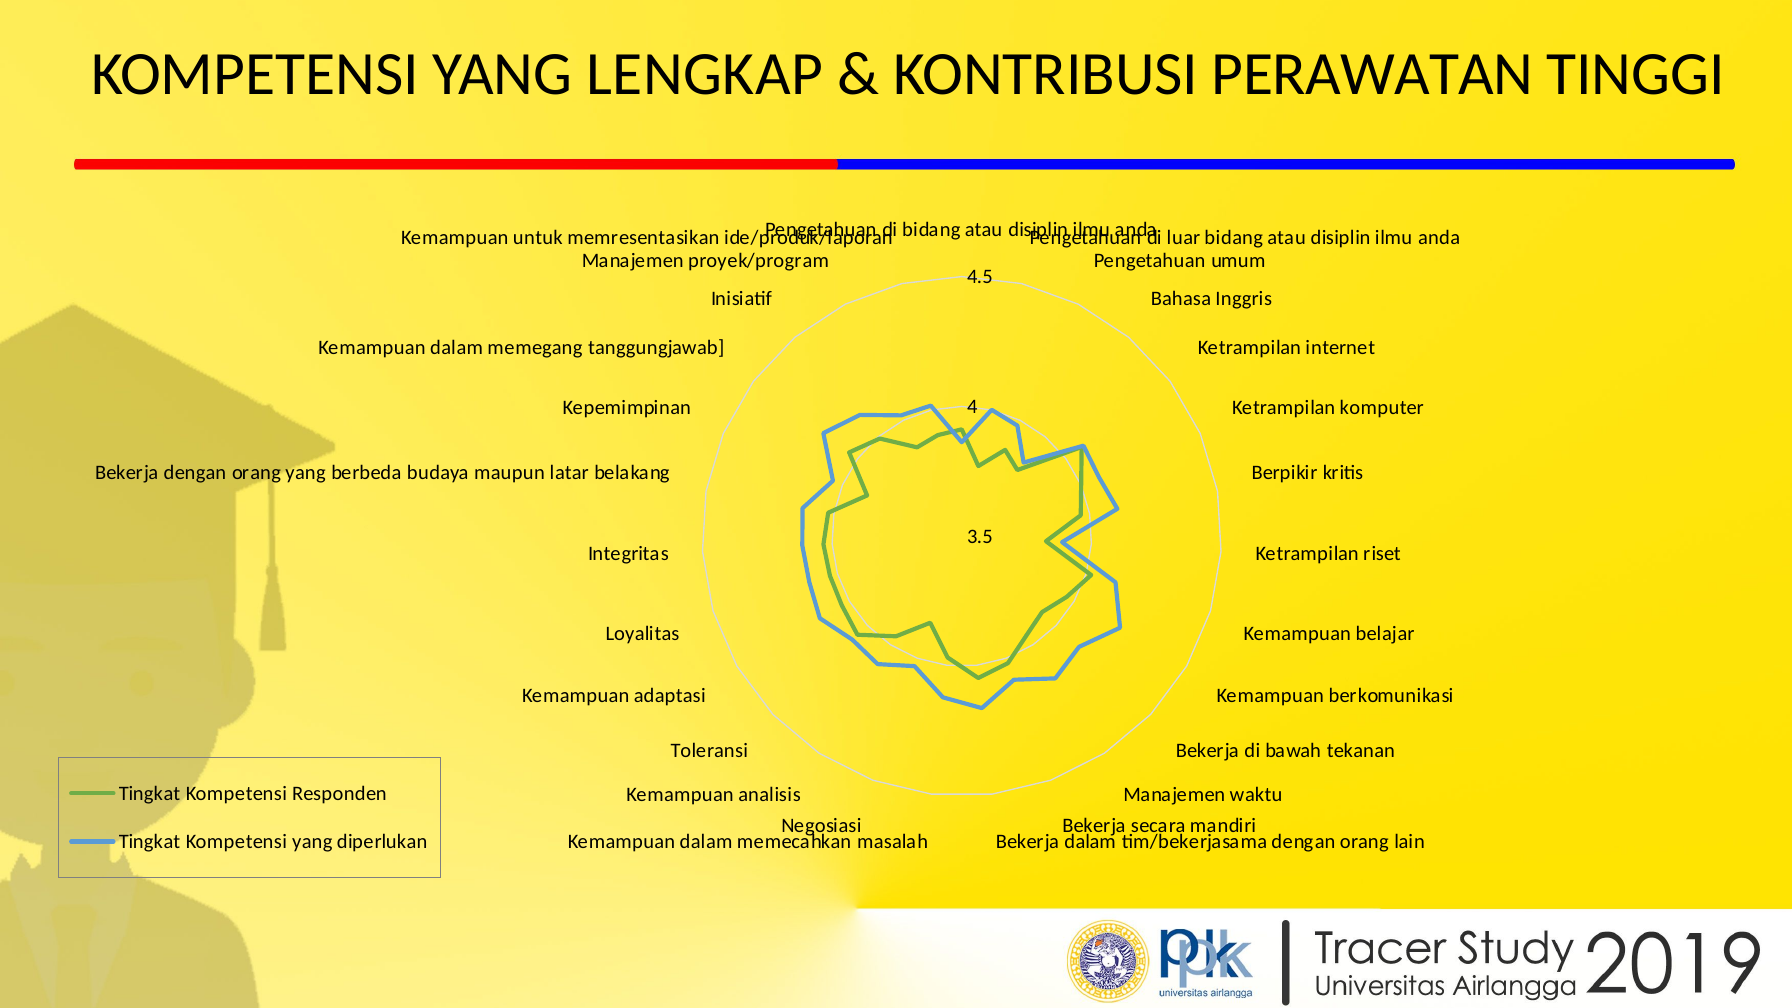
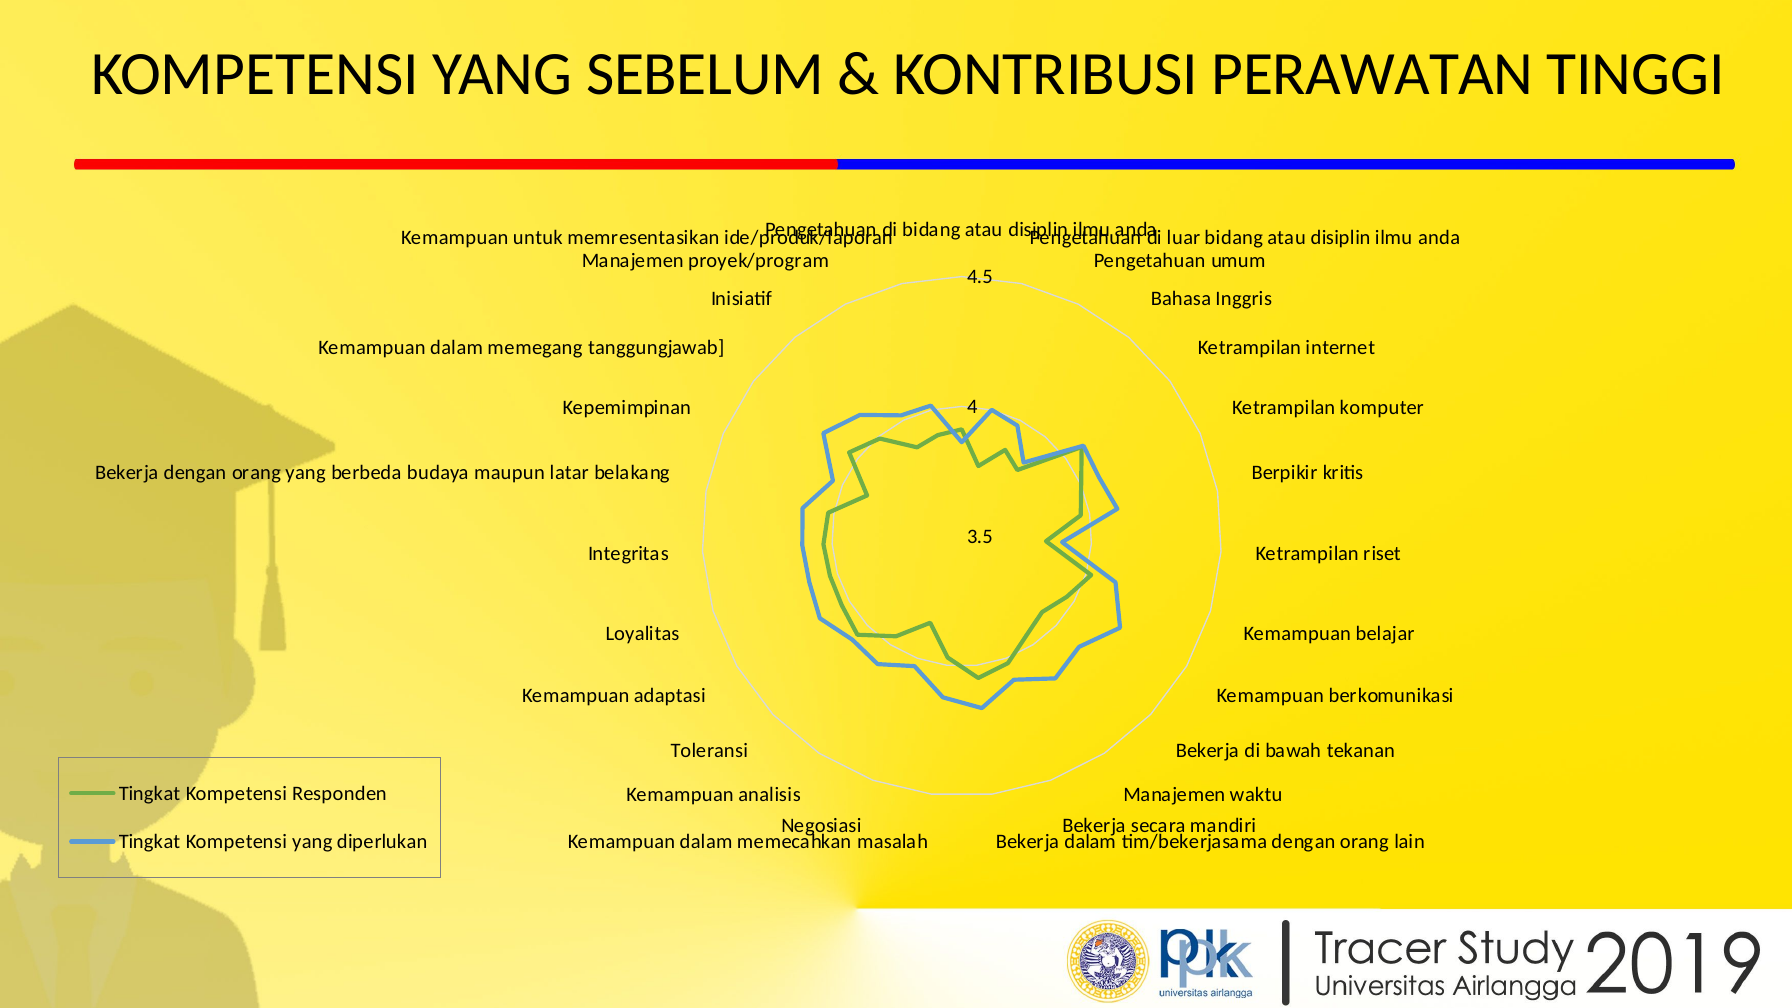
LENGKAP: LENGKAP -> SEBELUM (705, 74)
